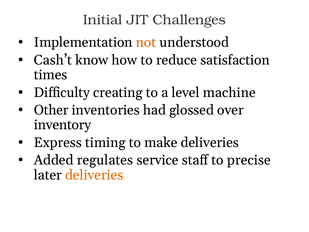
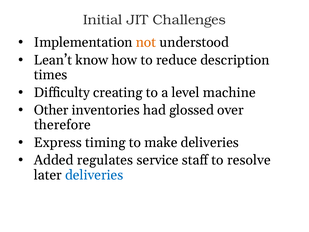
Cash’t: Cash’t -> Lean’t (53, 60)
satisfaction: satisfaction -> description (235, 60)
inventory: inventory -> therefore (62, 125)
precise: precise -> resolve (249, 160)
deliveries colour: orange -> blue (94, 175)
